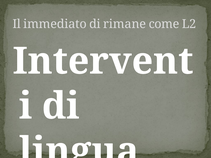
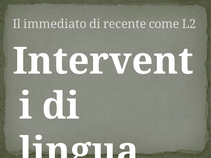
rimane: rimane -> recente (125, 24)
